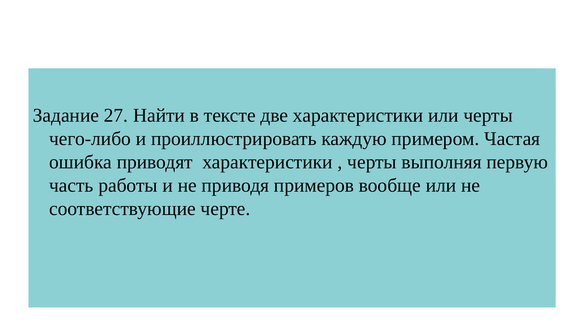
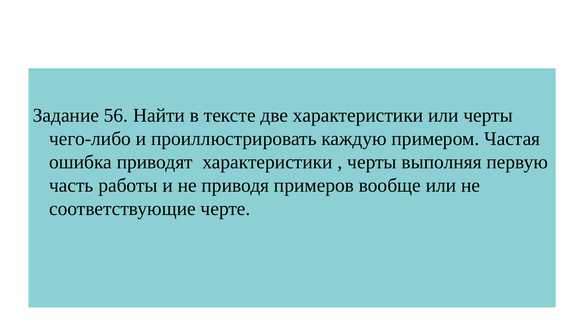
27: 27 -> 56 (116, 115)
